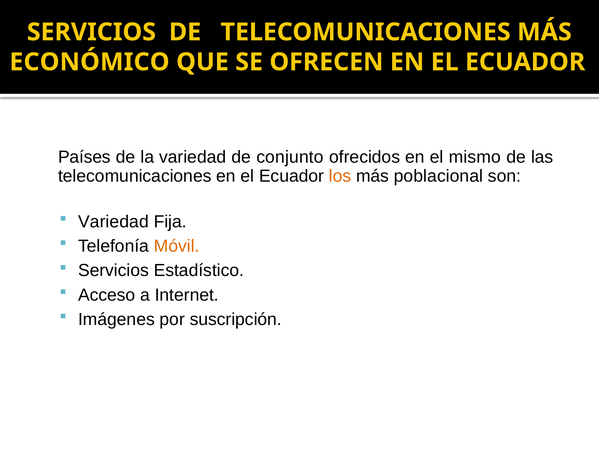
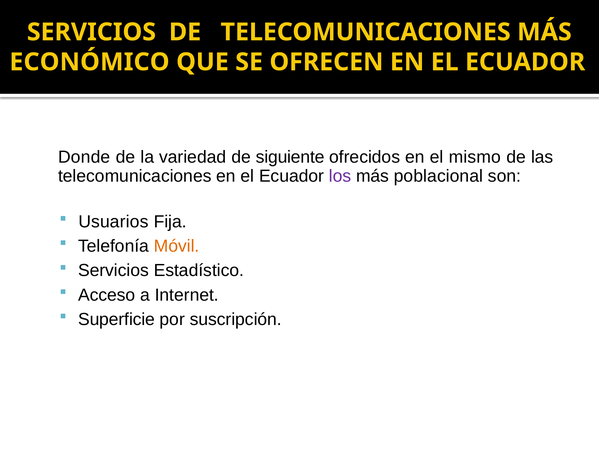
Países: Países -> Donde (84, 157)
conjunto: conjunto -> siguiente (290, 157)
los colour: orange -> purple (340, 176)
Variedad: Variedad -> Usuarios (113, 222)
Imágenes: Imágenes -> Superficie (117, 320)
